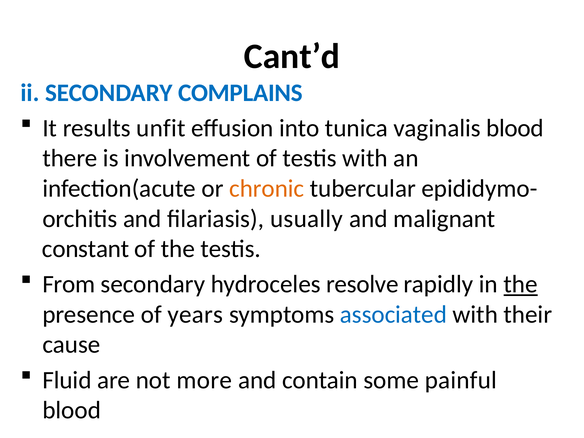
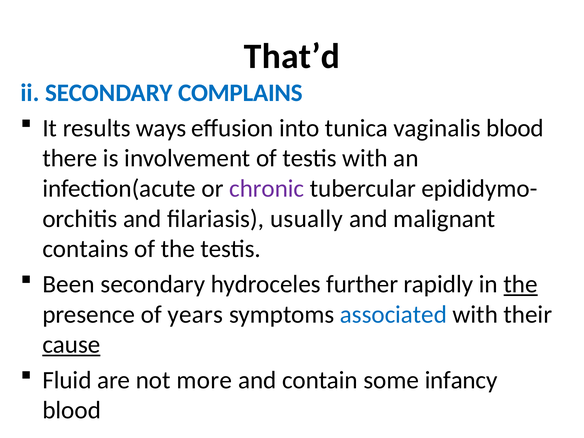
Cant’d: Cant’d -> That’d (292, 57)
unfit: unfit -> ways (161, 128)
chronic colour: orange -> purple (267, 189)
constant: constant -> contains (85, 249)
From: From -> Been (69, 284)
resolve: resolve -> further (362, 284)
cause underline: none -> present (71, 345)
painful: painful -> infancy (461, 380)
